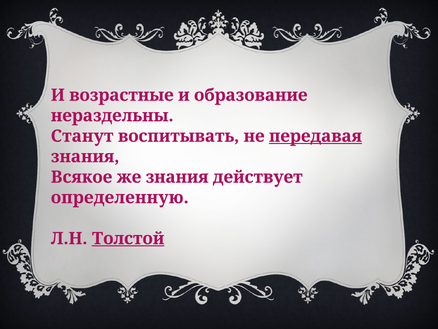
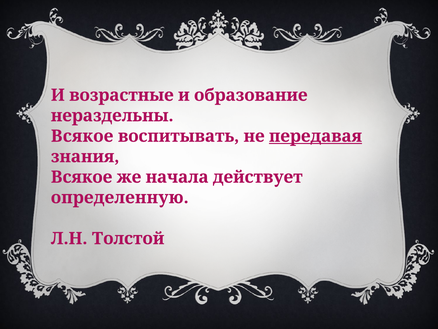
Станут: Станут -> Всякое (82, 136)
же знания: знания -> начала (177, 177)
Толстой underline: present -> none (128, 238)
